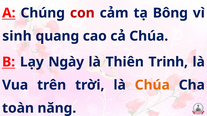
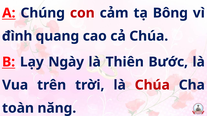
sinh: sinh -> đình (17, 36)
Trinh: Trinh -> Bước (168, 62)
Chúa colour: orange -> red (152, 85)
